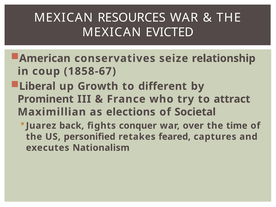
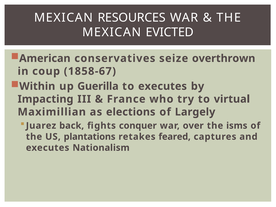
relationship: relationship -> overthrown (224, 58)
Liberal: Liberal -> Within (37, 86)
Growth: Growth -> Guerilla (98, 86)
to different: different -> executes (162, 86)
Prominent: Prominent -> Impacting (45, 99)
attract: attract -> virtual (232, 99)
Societal: Societal -> Largely (195, 112)
time: time -> isms (237, 126)
personified: personified -> plantations (90, 137)
